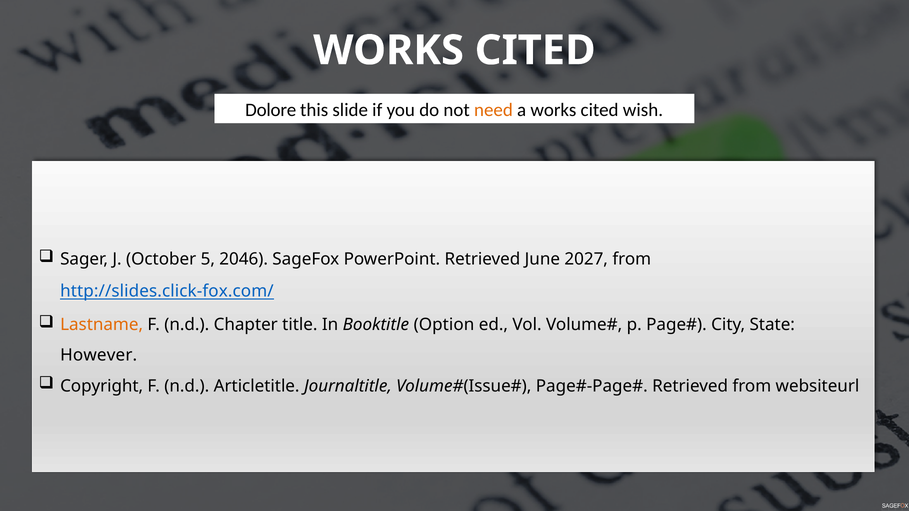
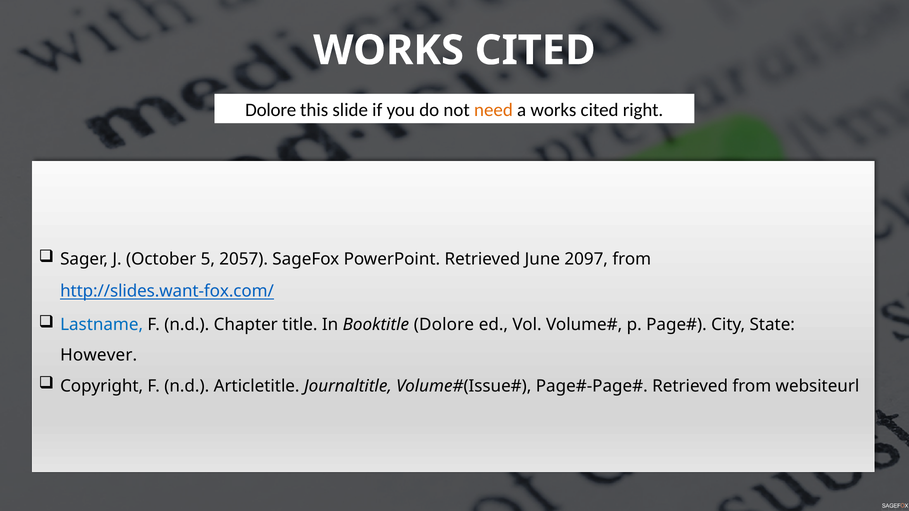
wish: wish -> right (643, 110)
2046: 2046 -> 2057 (244, 259)
2027: 2027 -> 2097 (586, 259)
http://slides.click-fox.com/: http://slides.click-fox.com/ -> http://slides.want-fox.com/ (167, 291)
Lastname colour: orange -> blue (102, 325)
Booktitle Option: Option -> Dolore (444, 325)
